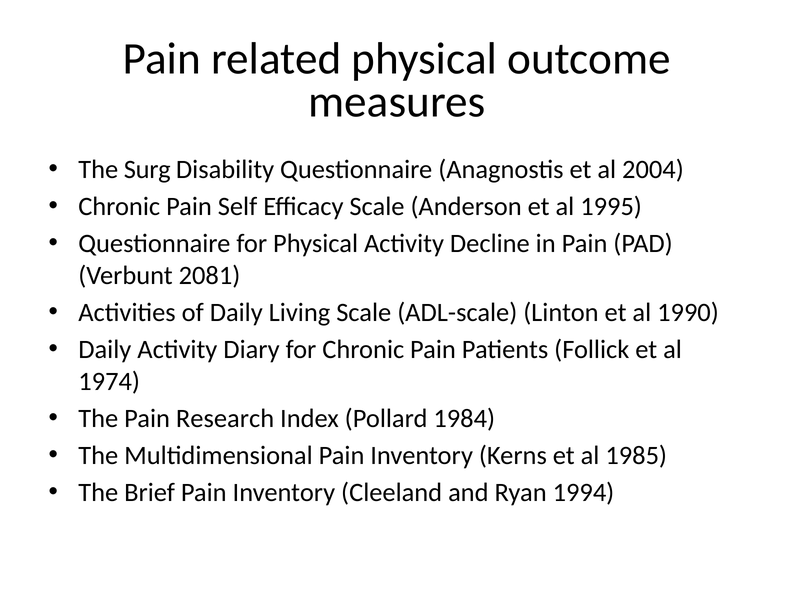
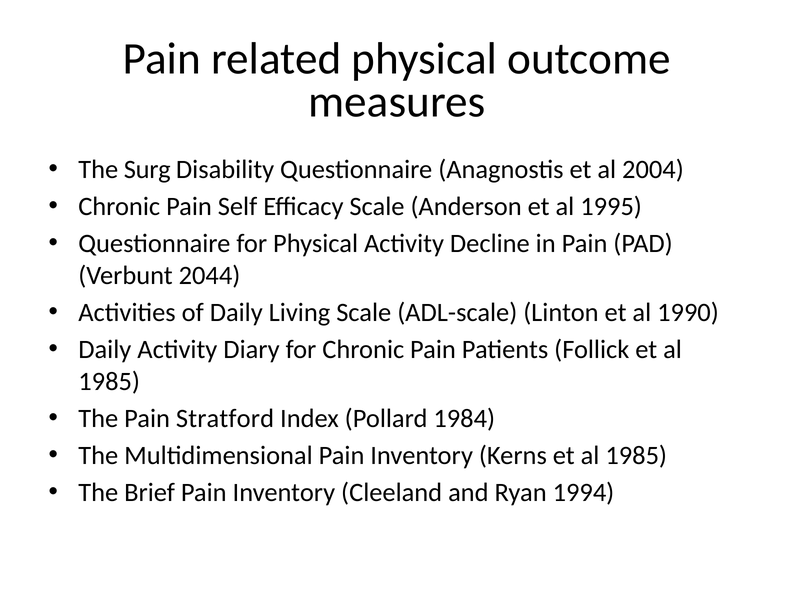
2081: 2081 -> 2044 (210, 275)
1974: 1974 -> 1985 (109, 381)
Research: Research -> Stratford (225, 418)
